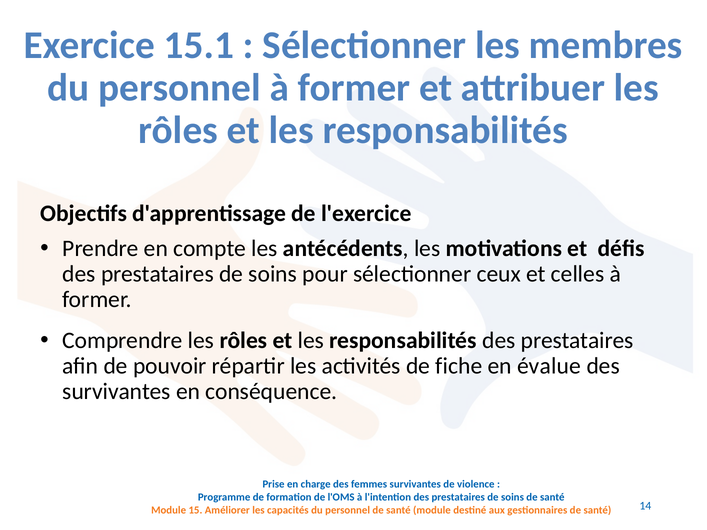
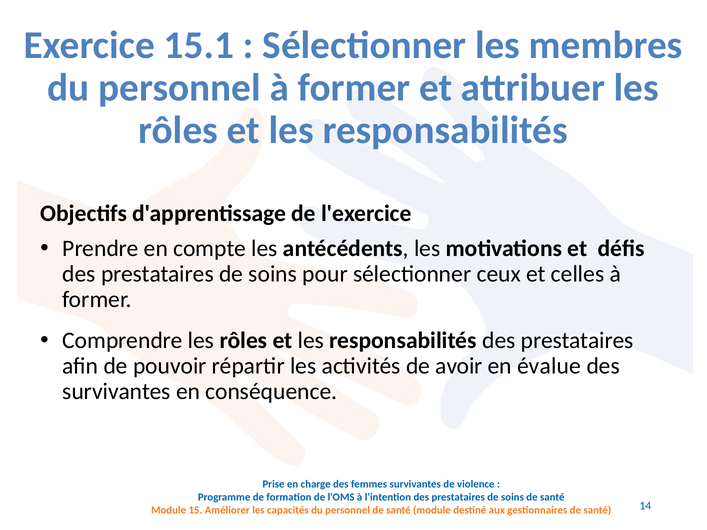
fiche: fiche -> avoir (459, 366)
